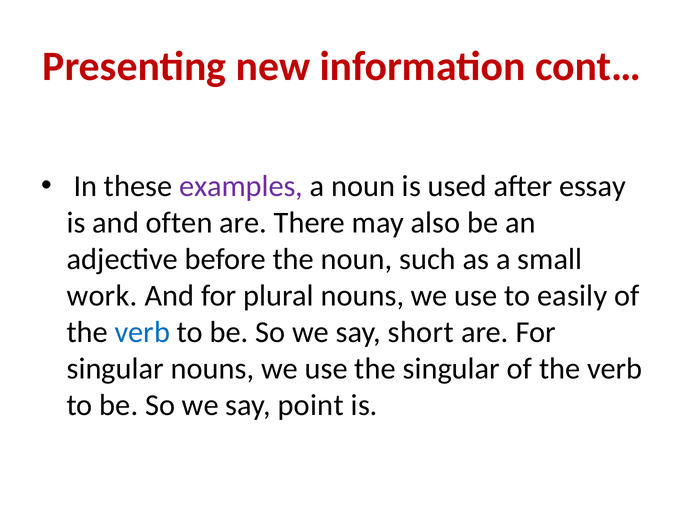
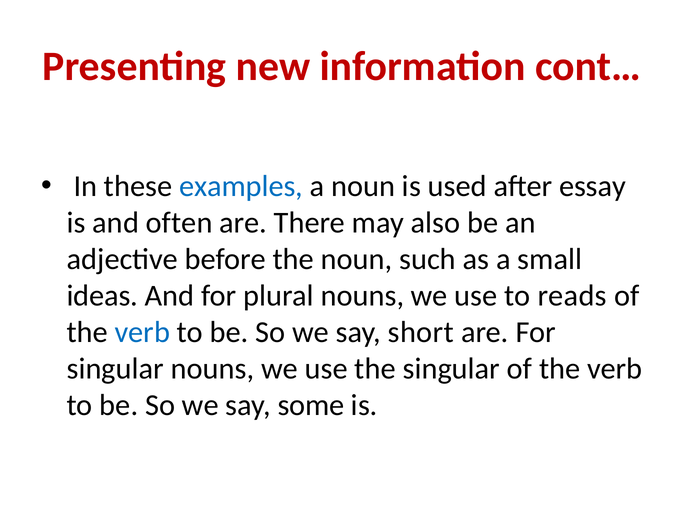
examples colour: purple -> blue (241, 186)
work: work -> ideas (102, 296)
easily: easily -> reads (572, 296)
point: point -> some (311, 405)
